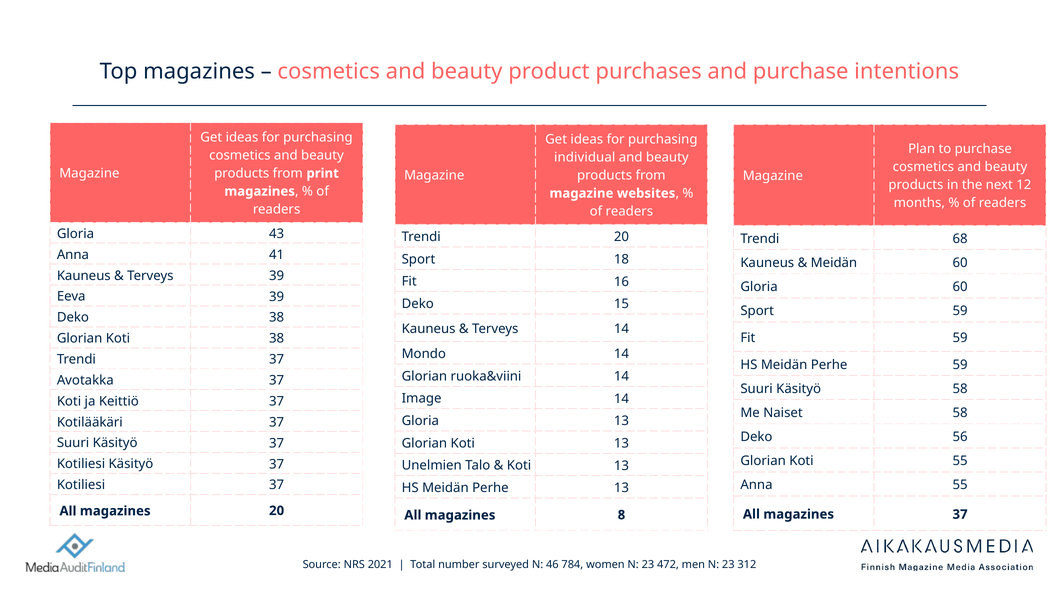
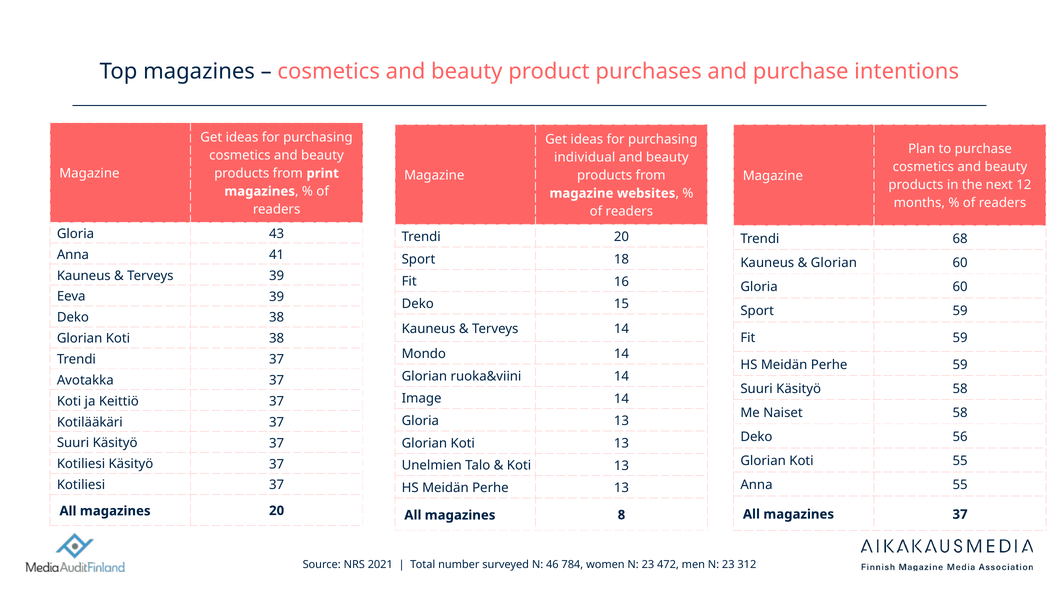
Meidän: Meidän -> Glorian (834, 263)
